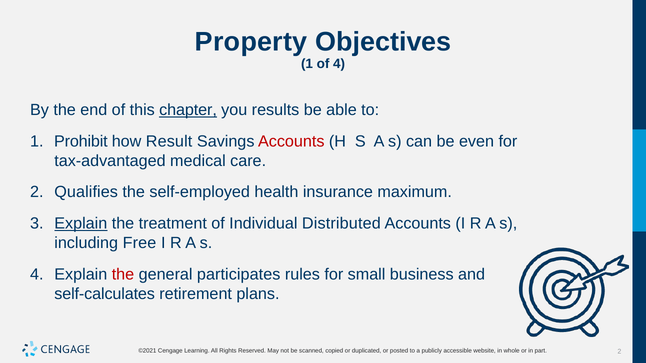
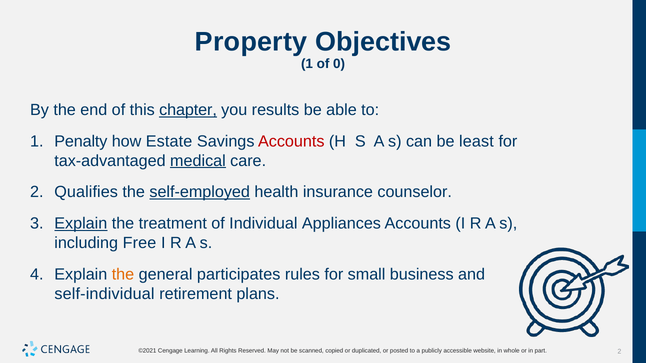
of 4: 4 -> 0 (339, 64)
Prohibit: Prohibit -> Penalty (81, 141)
Result: Result -> Estate (169, 141)
even: even -> least (476, 141)
medical underline: none -> present (198, 161)
self-employed underline: none -> present (200, 192)
maximum: maximum -> counselor (415, 192)
Distributed: Distributed -> Appliances (341, 224)
the colour: red -> orange (123, 275)
self-calculates: self-calculates -> self-individual (104, 294)
